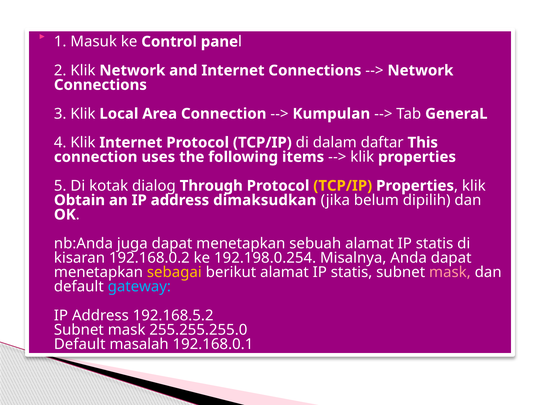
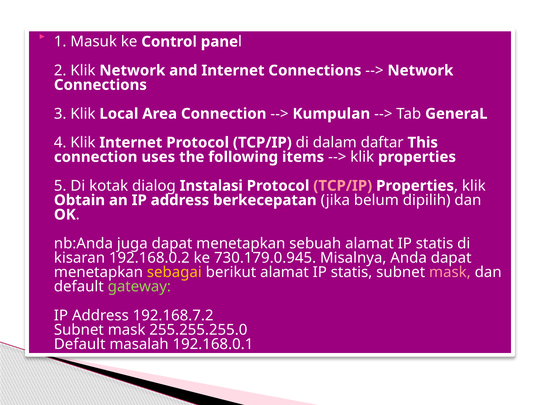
Through: Through -> Instalasi (211, 186)
TCP/IP colour: yellow -> pink (343, 186)
dimaksudkan: dimaksudkan -> berkecepatan (265, 200)
192.198.0.254: 192.198.0.254 -> 730.179.0.945 (265, 258)
gateway colour: light blue -> light green (139, 287)
192.168.5.2: 192.168.5.2 -> 192.168.7.2 (173, 316)
